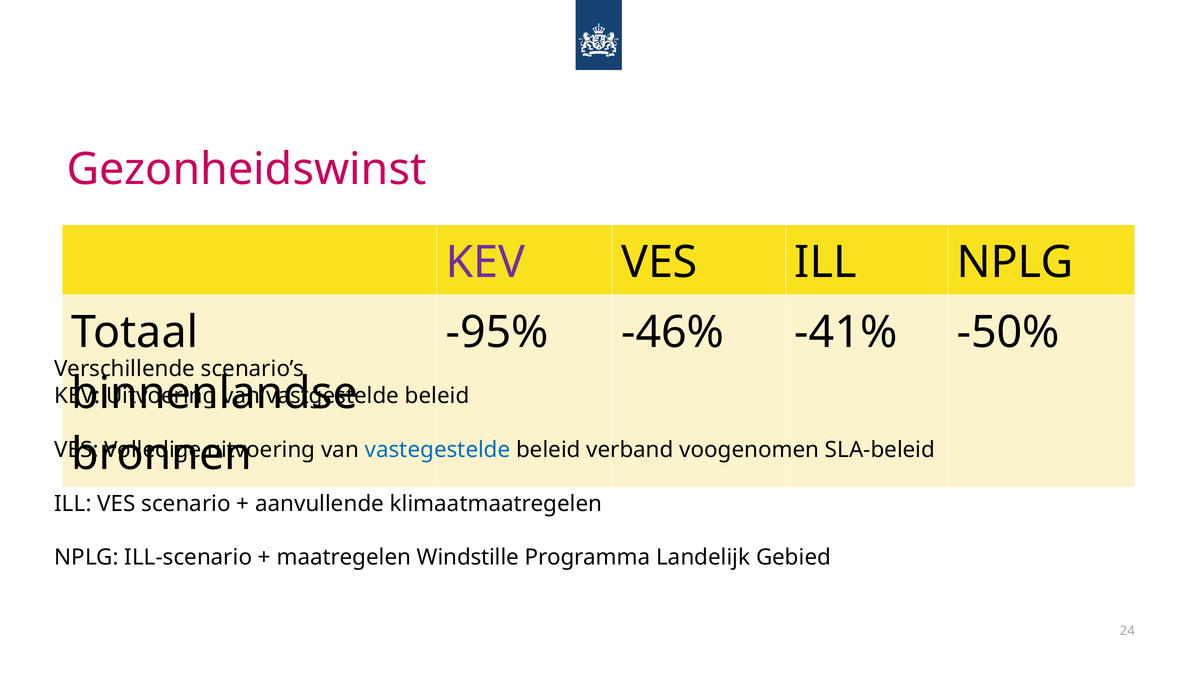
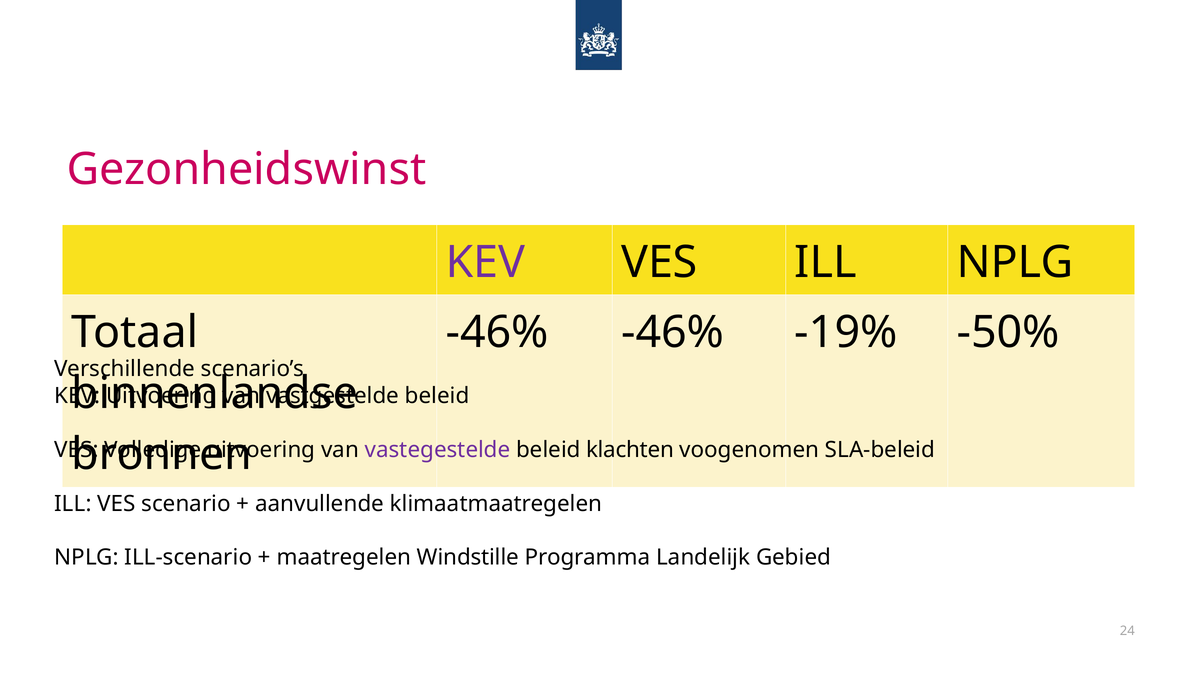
-95%: -95% -> -46% (497, 333)
-41%: -41% -> -19% (846, 333)
vastegestelde colour: blue -> purple (438, 450)
verband: verband -> klachten (630, 450)
